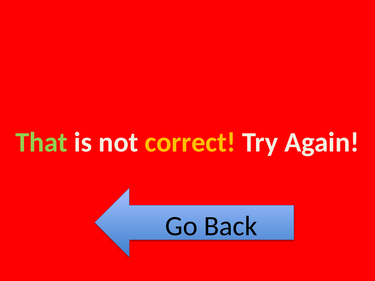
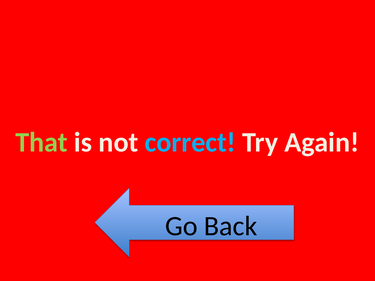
correct colour: yellow -> light blue (190, 142)
